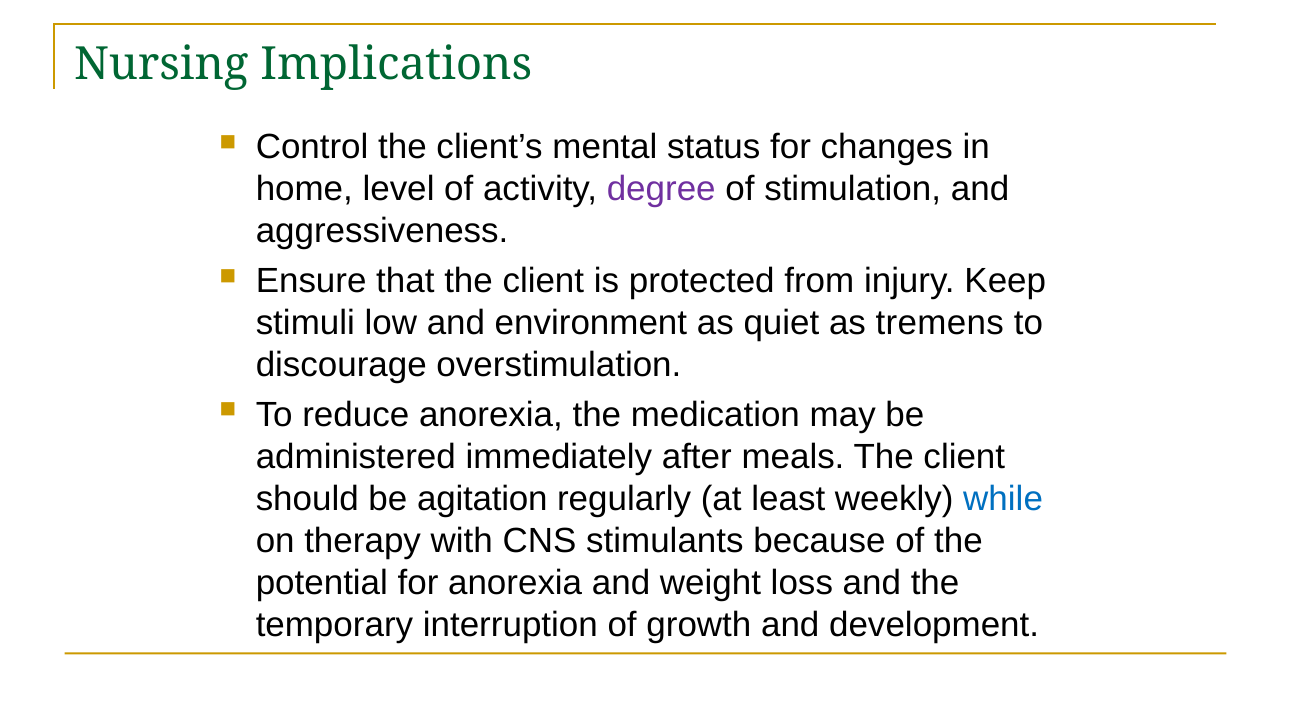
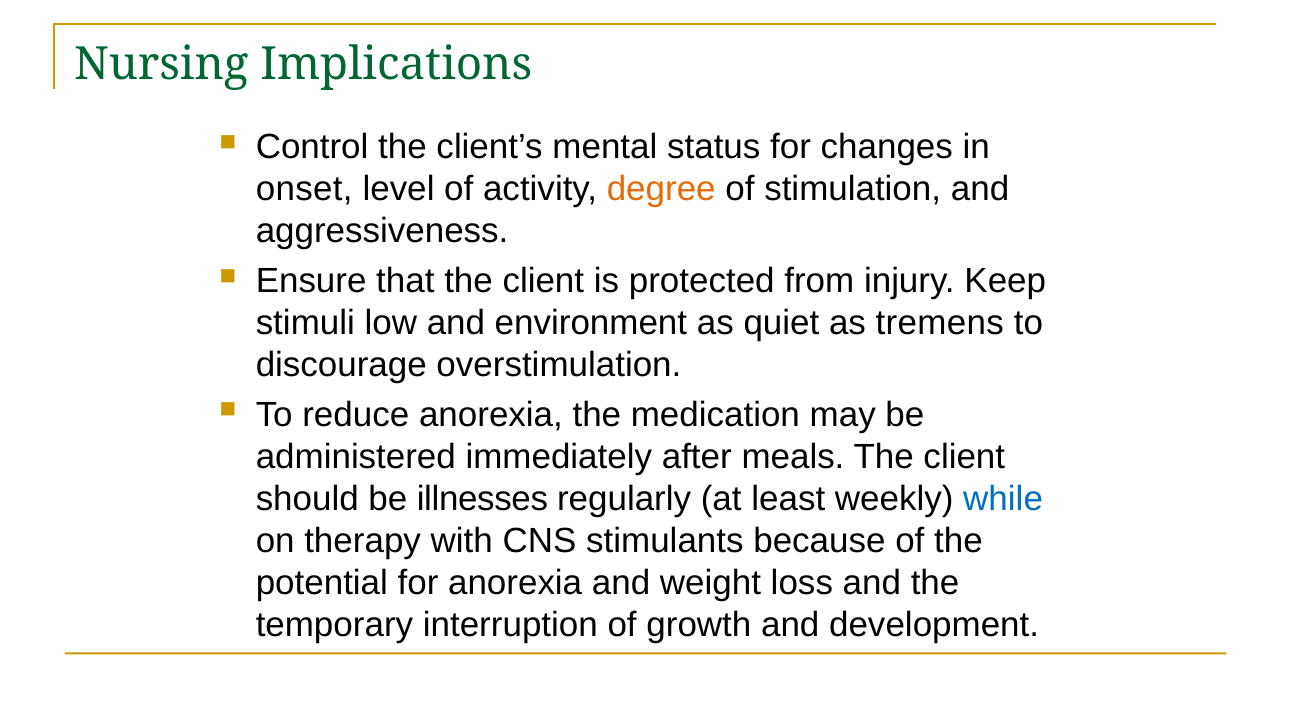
home: home -> onset (304, 189)
degree colour: purple -> orange (661, 189)
agitation: agitation -> illnesses (482, 499)
